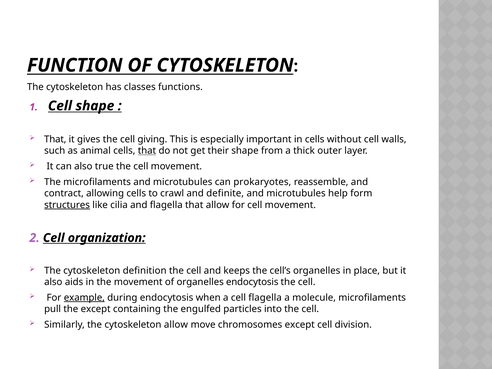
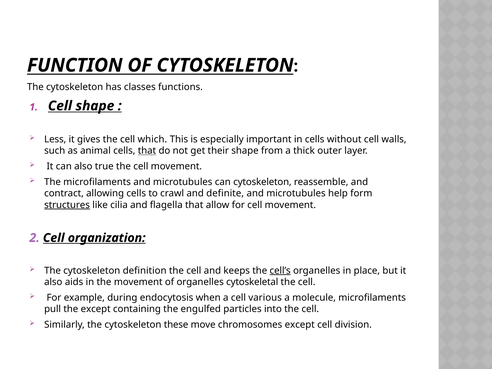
That: That -> Less (55, 139)
giving: giving -> which (152, 139)
can prokaryotes: prokaryotes -> cytoskeleton (262, 182)
cell’s underline: none -> present (280, 271)
organelles endocytosis: endocytosis -> cytoskeletal (252, 282)
example underline: present -> none (84, 298)
cell flagella: flagella -> various (265, 298)
cytoskeleton allow: allow -> these (176, 325)
